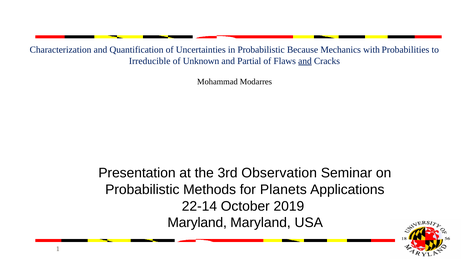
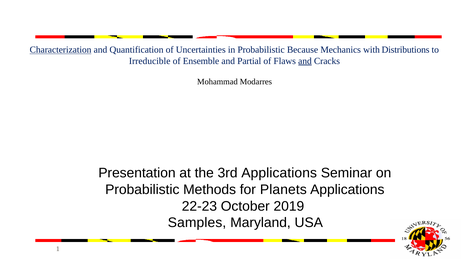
Characterization underline: none -> present (61, 50)
Probabilities: Probabilities -> Distributions (406, 50)
Unknown: Unknown -> Ensemble (201, 61)
3rd Observation: Observation -> Applications (279, 173)
22-14: 22-14 -> 22-23 (199, 206)
Maryland: Maryland -> Samples (197, 223)
